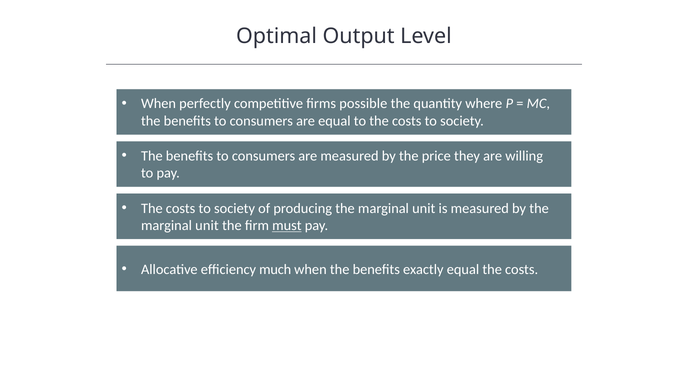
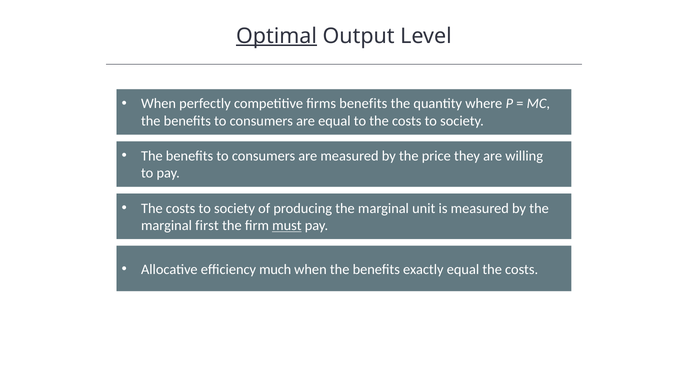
Optimal underline: none -> present (276, 36)
firms possible: possible -> benefits (363, 104)
unit: unit -> first (207, 226)
